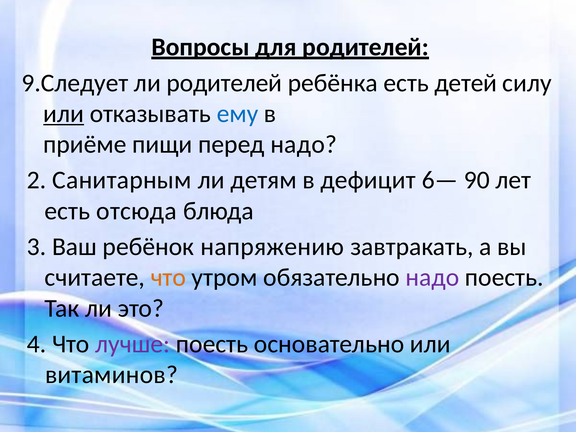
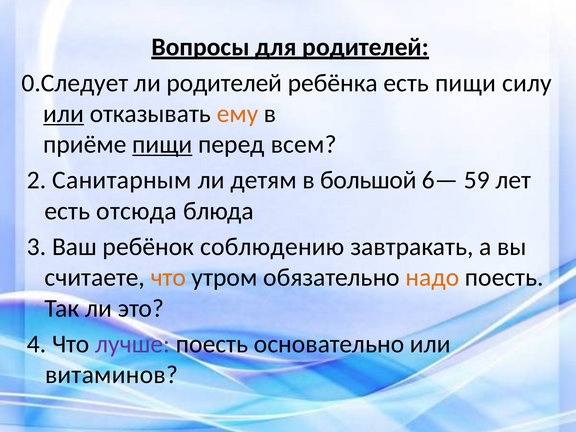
9.Следует: 9.Следует -> 0.Следует (75, 83)
есть детей: детей -> пищи (466, 83)
ему colour: blue -> orange (238, 114)
пищи underline: none -> present (162, 144)
перед надо: надо -> всем (304, 144)
дефицит: дефицит -> большой (368, 180)
90: 90 -> 59 (477, 180)
напряжению: напряжению -> соблюдению (272, 247)
надо colour: purple -> orange (432, 278)
